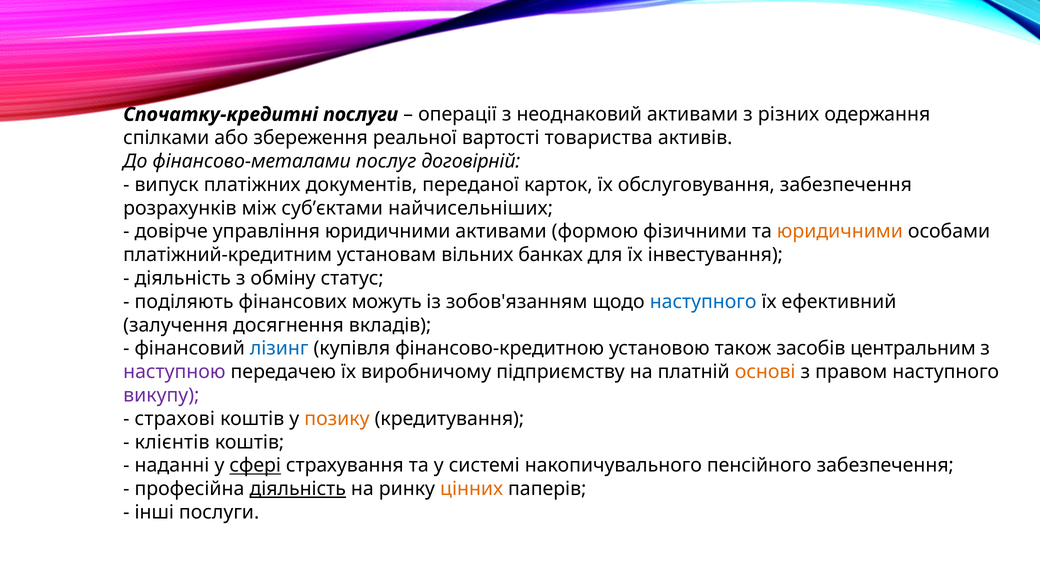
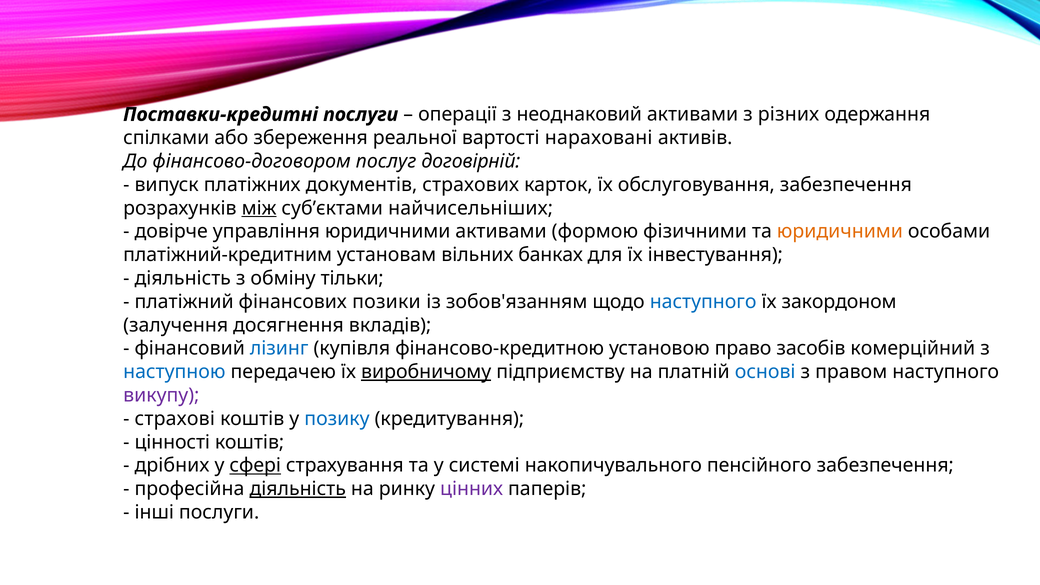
Спочатку-кредитні: Спочатку-кредитні -> Поставки-кредитні (221, 114)
товариства: товариства -> нараховані (599, 138)
фінансово-металами: фінансово-металами -> фінансово-договором (252, 161)
переданої: переданої -> страхових (471, 185)
між underline: none -> present (259, 208)
статус: статус -> тільки (352, 278)
поділяють: поділяють -> платіжний (184, 302)
можуть: можуть -> позики (386, 302)
ефективний: ефективний -> закордоном (839, 302)
також: також -> право (743, 348)
центральним: центральним -> комерційний (913, 348)
наступною colour: purple -> blue (174, 372)
виробничому underline: none -> present (426, 372)
основі colour: orange -> blue (765, 372)
позику colour: orange -> blue (337, 419)
клієнтів: клієнтів -> цінності (172, 442)
наданні: наданні -> дрібних (172, 465)
цінних colour: orange -> purple (472, 489)
